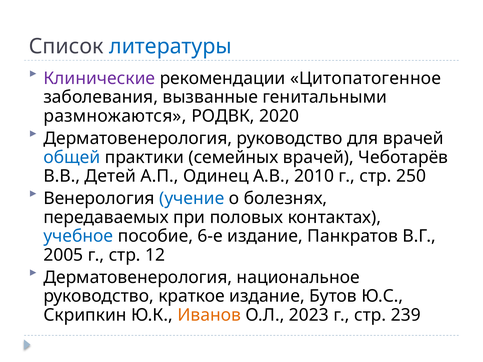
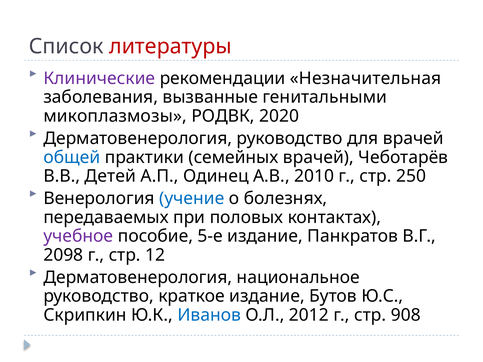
литературы colour: blue -> red (170, 47)
Цитопатогенное: Цитопатогенное -> Незначительная (366, 78)
размножаются: размножаются -> микоплазмозы (115, 116)
учебное colour: blue -> purple (78, 236)
6-е: 6-е -> 5-е (210, 236)
2005: 2005 -> 2098 (63, 255)
Иванов colour: orange -> blue (209, 315)
2023: 2023 -> 2012 (309, 315)
239: 239 -> 908 (406, 315)
